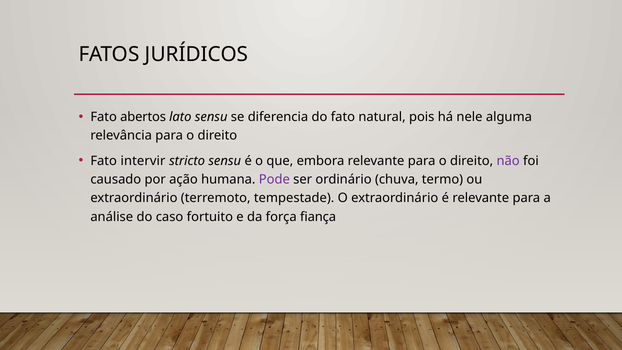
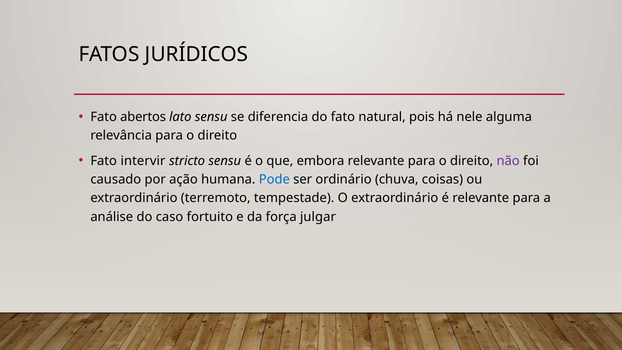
Pode colour: purple -> blue (274, 179)
termo: termo -> coisas (442, 179)
fiança: fiança -> julgar (318, 217)
